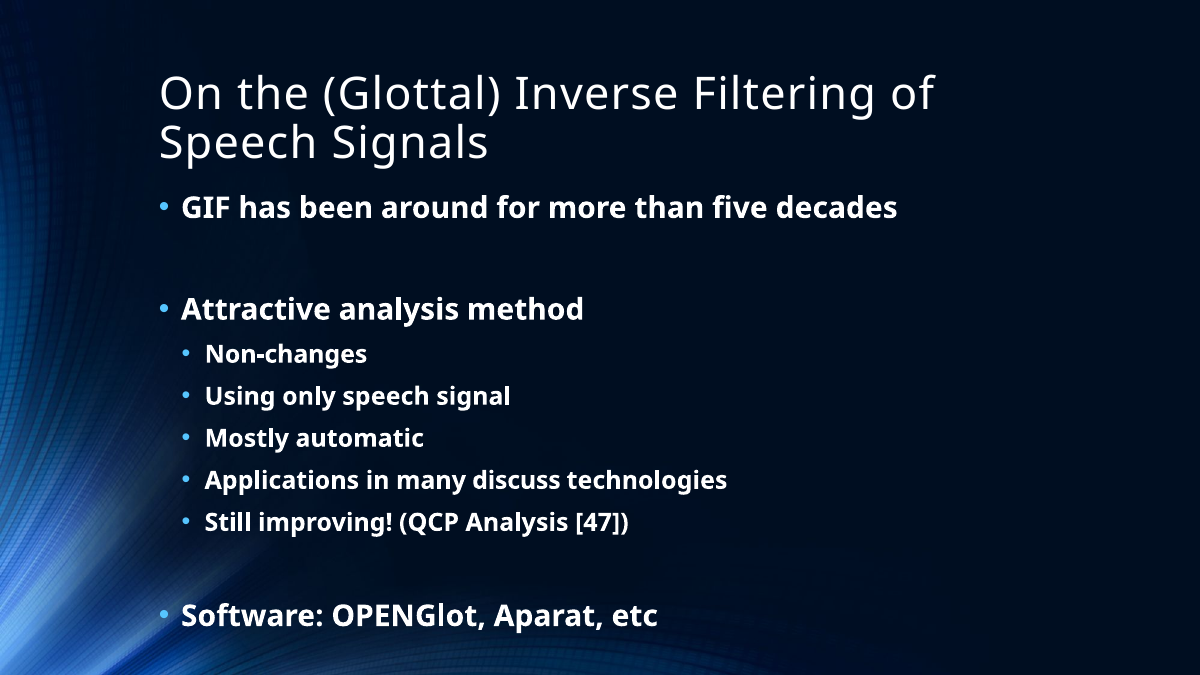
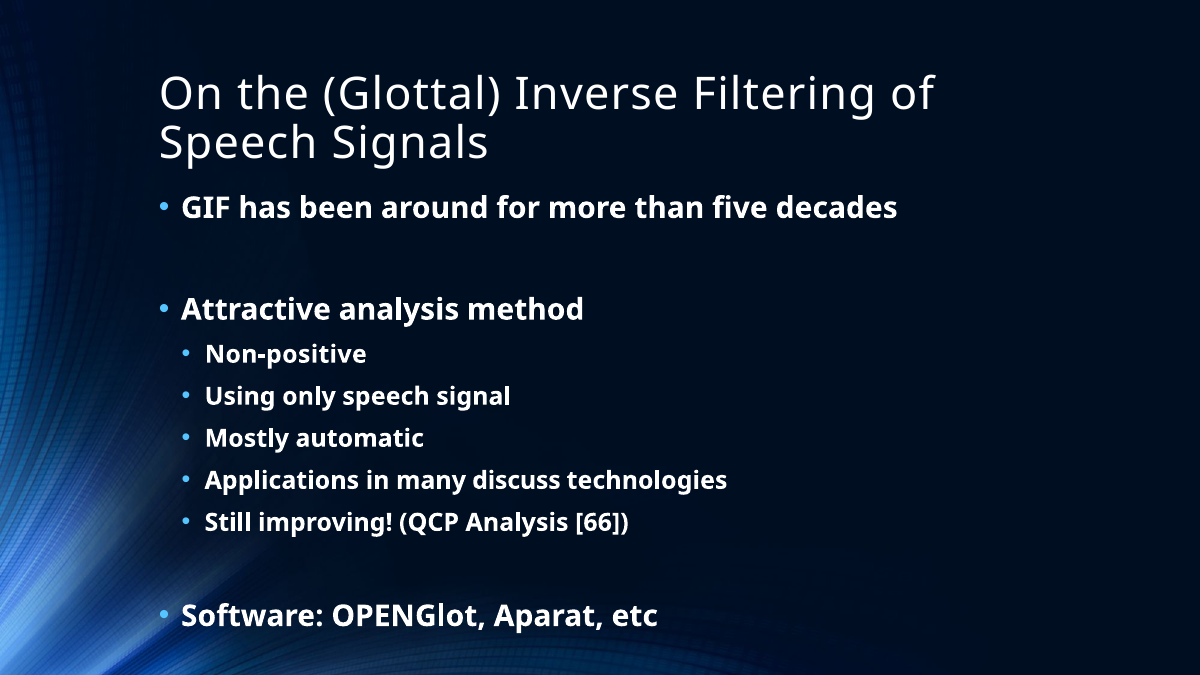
Non-changes: Non-changes -> Non-positive (286, 355)
47: 47 -> 66 (602, 523)
